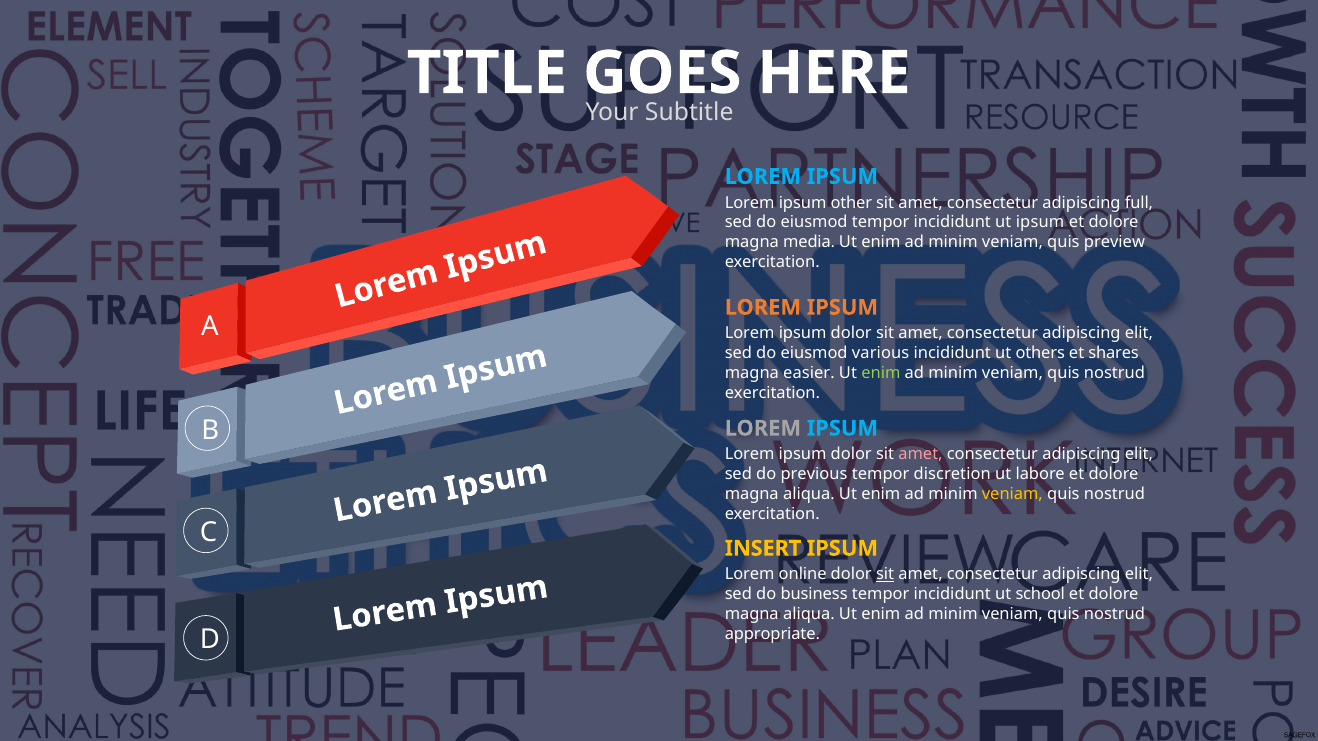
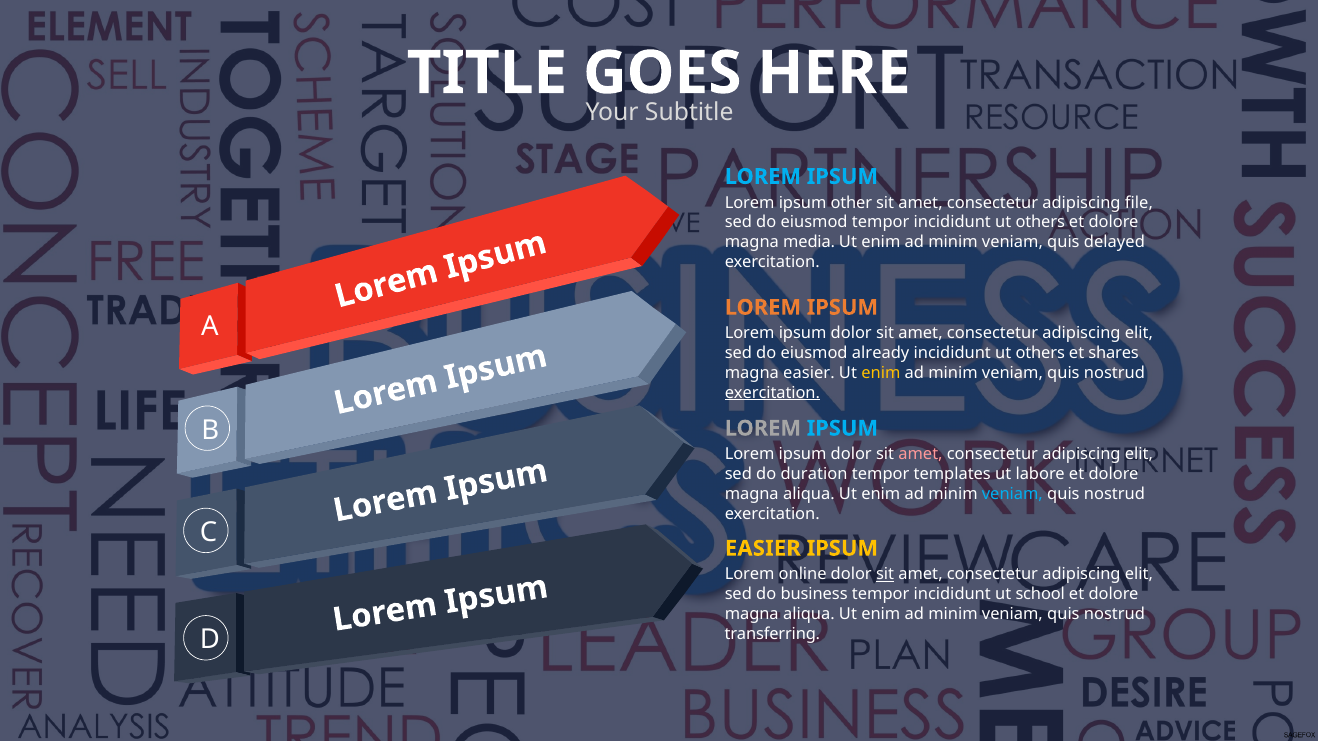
full: full -> file (1139, 203)
tempor incididunt ut ipsum: ipsum -> others (1040, 223)
preview: preview -> delayed (1114, 242)
various: various -> already (881, 353)
enim colour: light green -> yellow (881, 373)
exercitation underline: none -> present (772, 393)
previous: previous -> duration (814, 474)
discretion: discretion -> templates (952, 474)
veniam colour: yellow -> light blue (1012, 494)
INSERT: INSERT -> EASIER (763, 549)
appropriate: appropriate -> transferring (772, 634)
